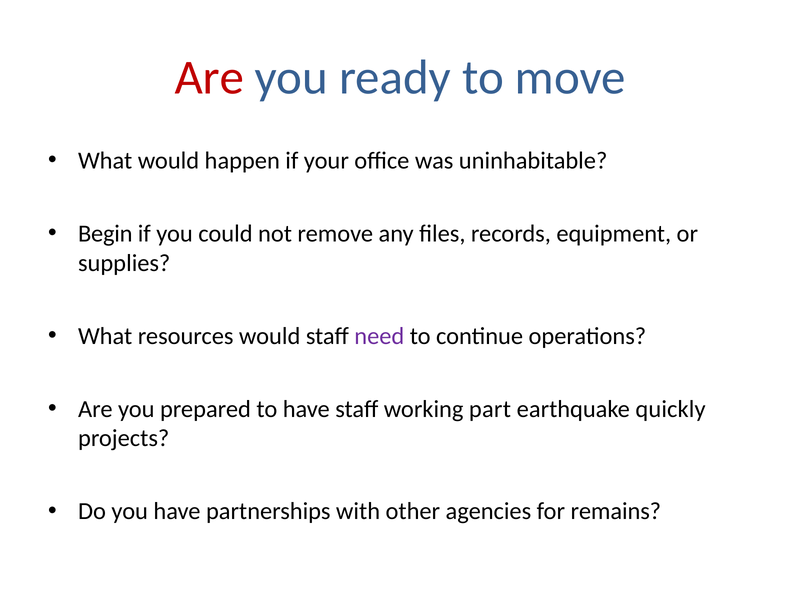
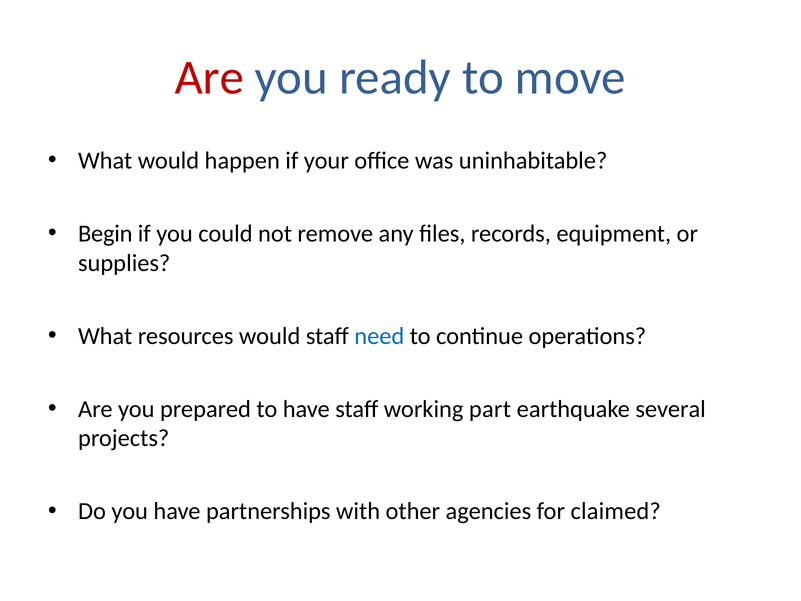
need colour: purple -> blue (379, 336)
quickly: quickly -> several (671, 409)
remains: remains -> claimed (616, 511)
